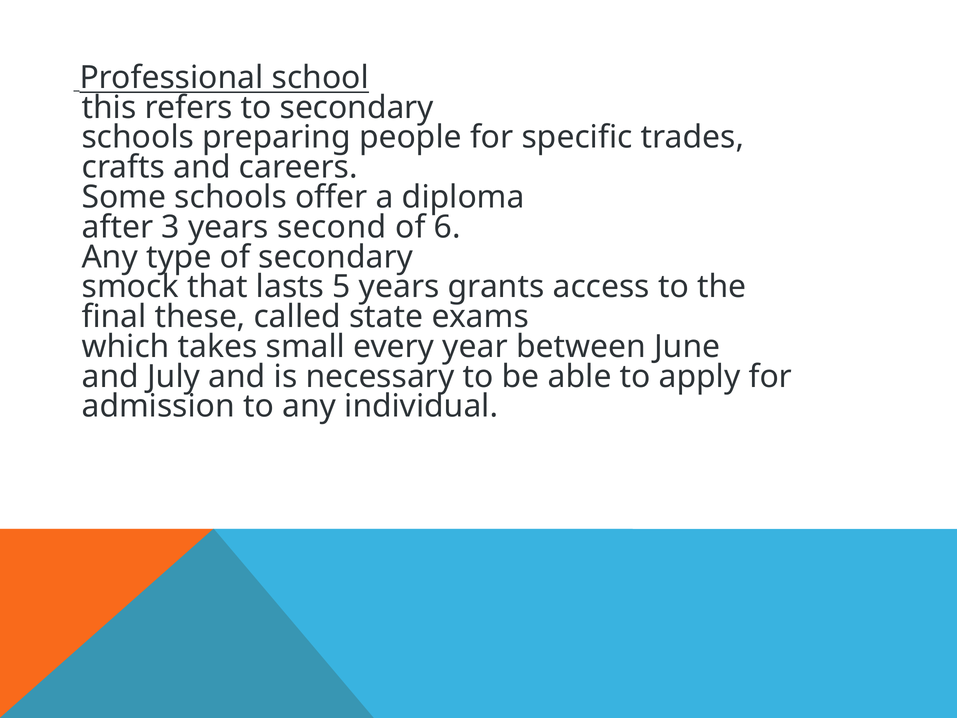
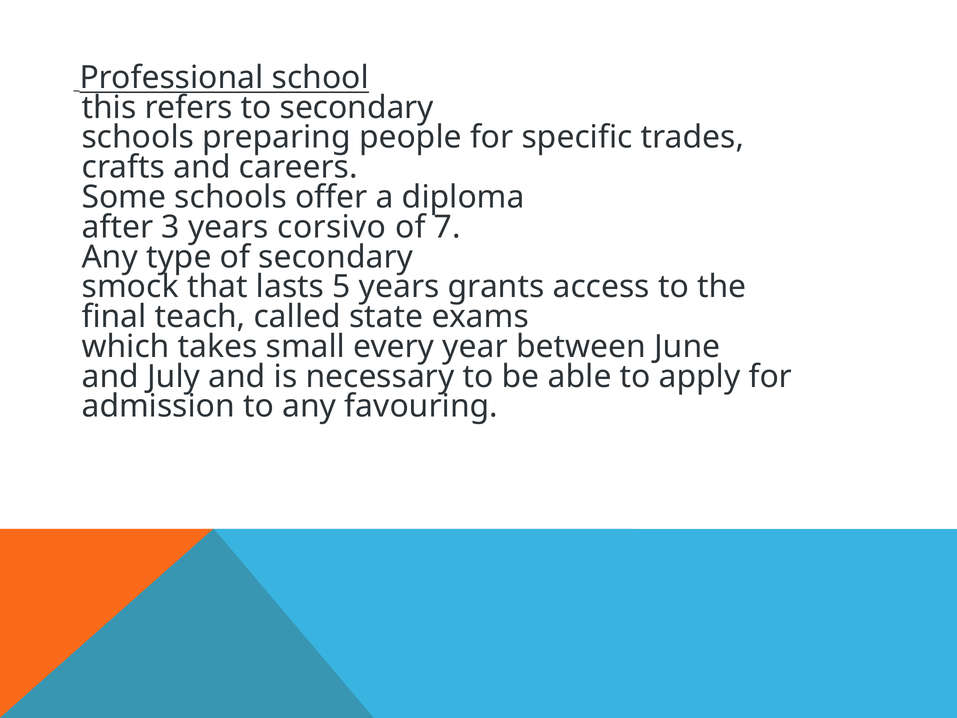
second: second -> corsivo (332, 227)
6: 6 -> 7 (447, 227)
these: these -> teach (200, 317)
individual: individual -> favouring (421, 406)
